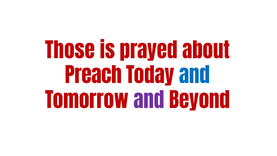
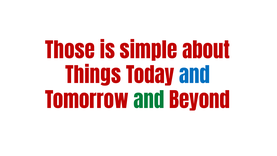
prayed: prayed -> simple (149, 51)
Preach: Preach -> Things (93, 76)
and colour: purple -> green (149, 101)
